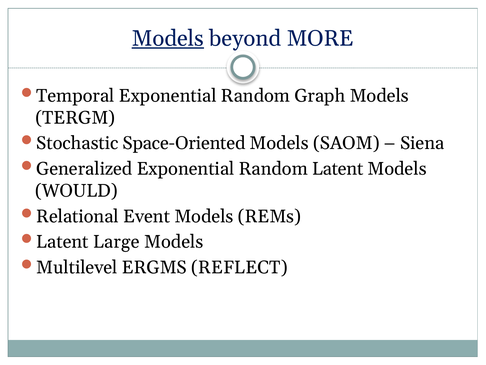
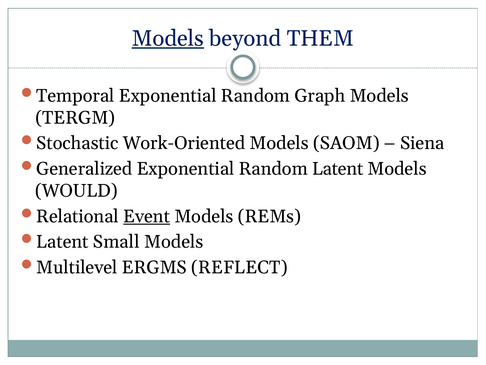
MORE: MORE -> THEM (320, 38)
Space-Oriented: Space-Oriented -> Work-Oriented (184, 143)
Event underline: none -> present (147, 216)
Large: Large -> Small (116, 242)
